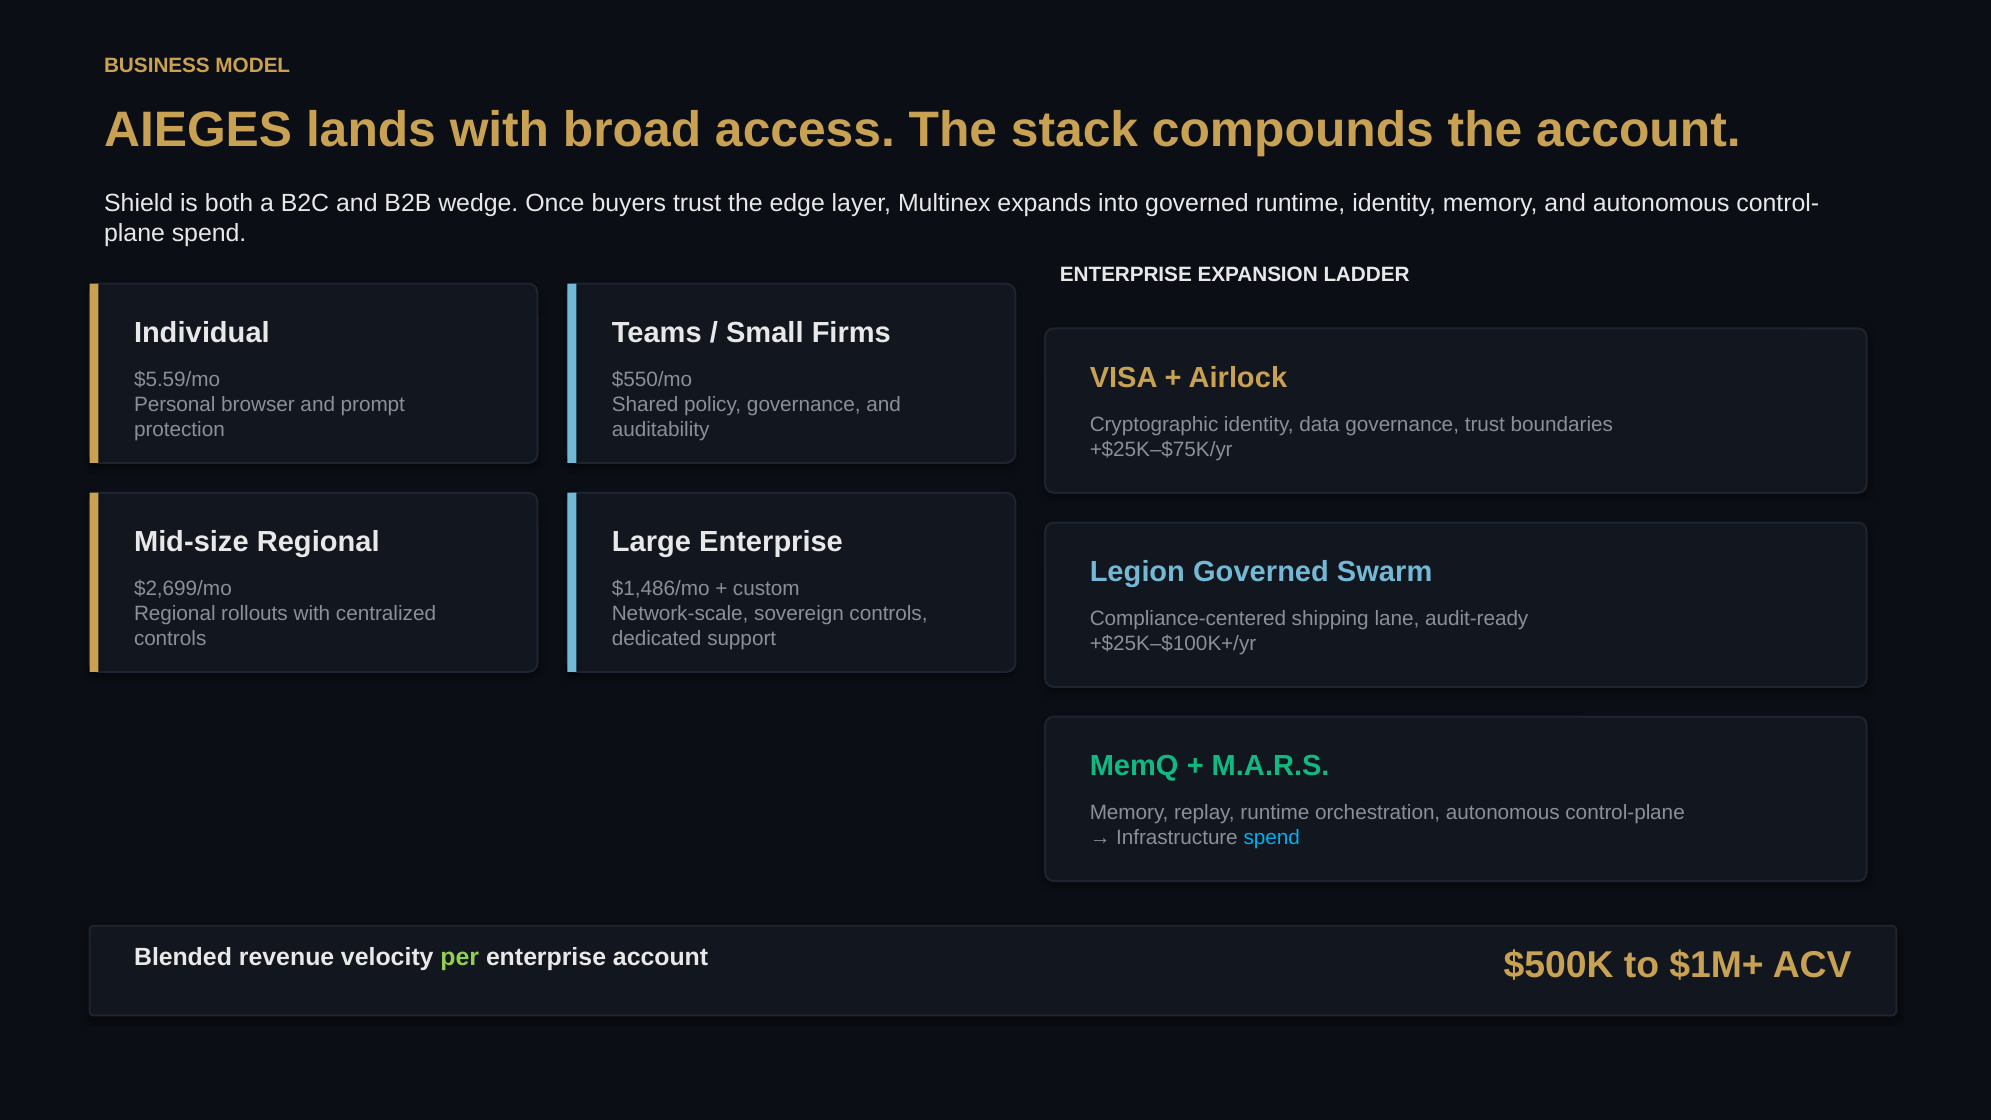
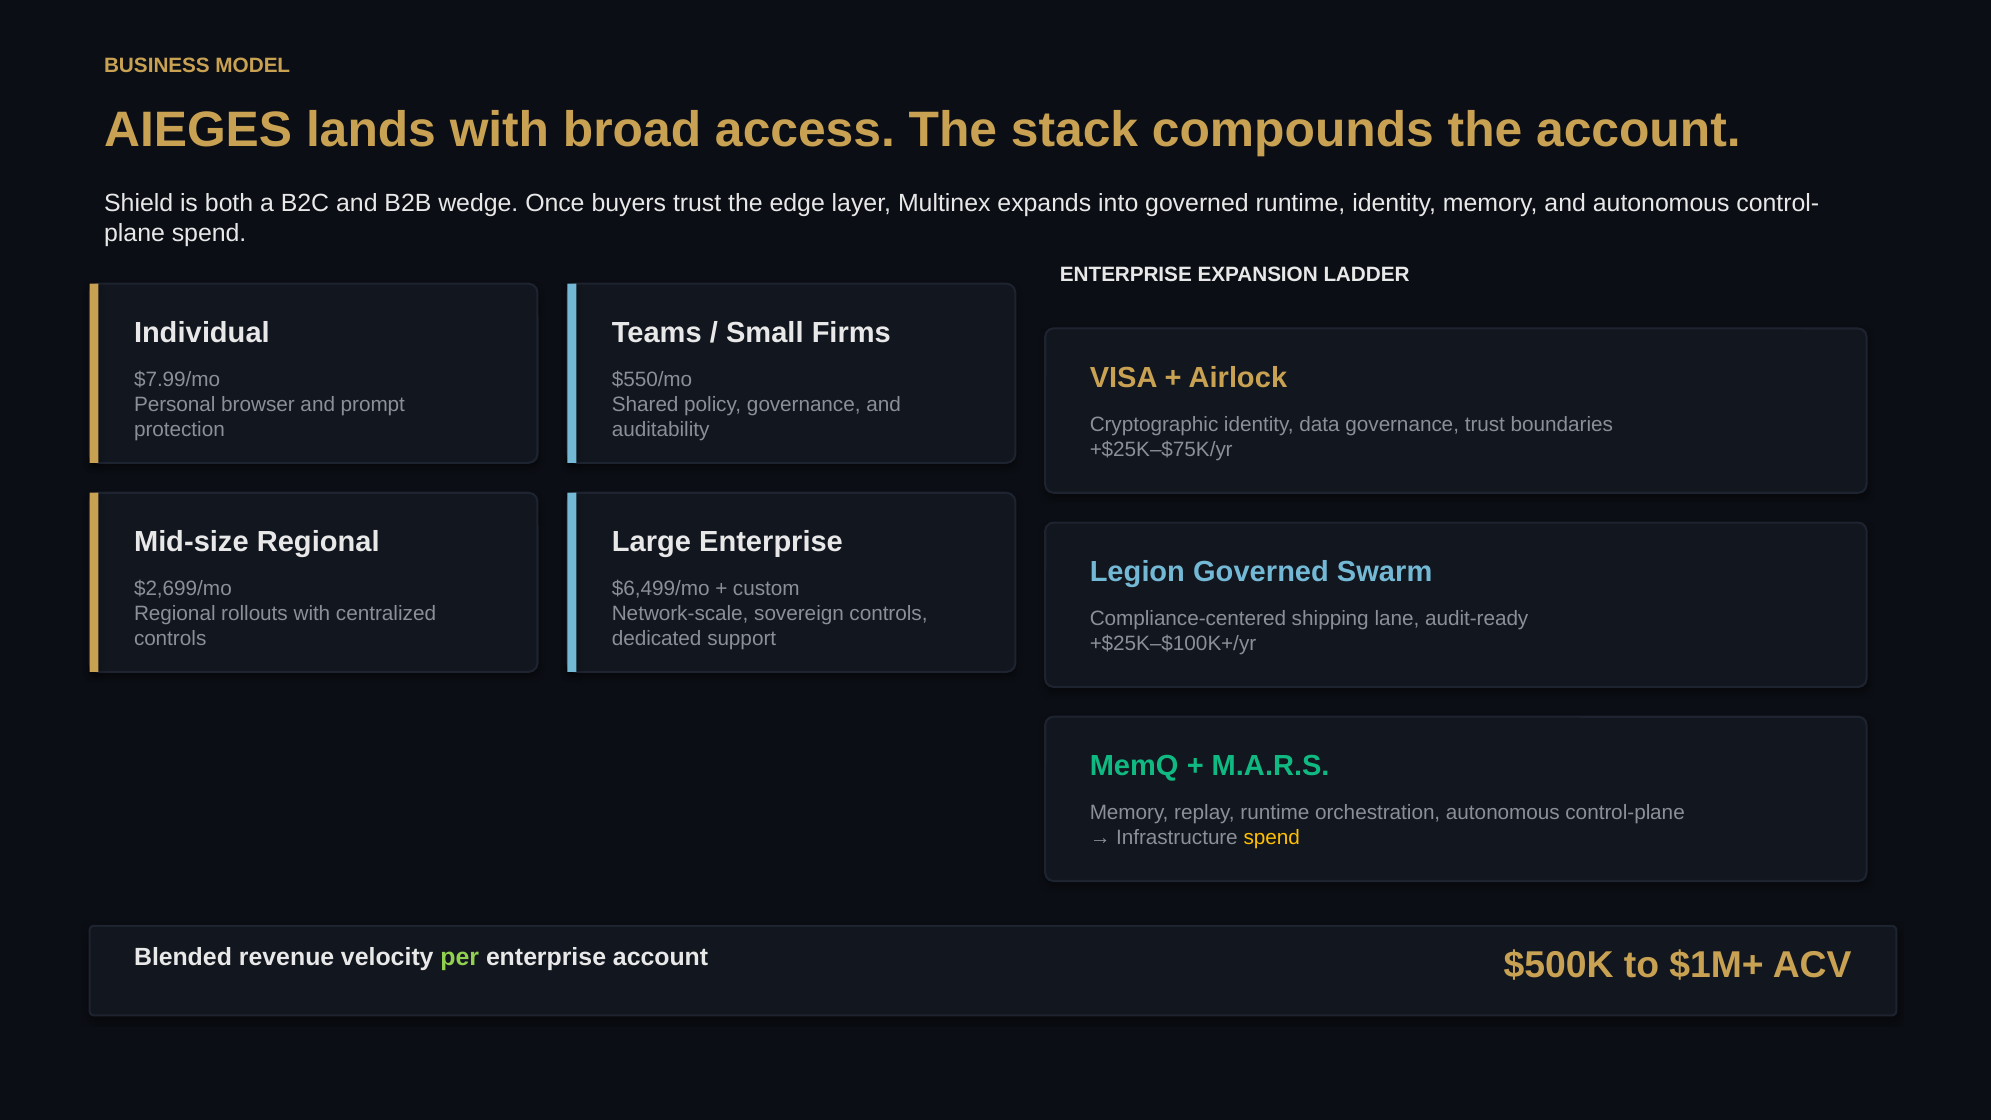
$5.59/mo: $5.59/mo -> $7.99/mo (177, 380)
$1,486/mo: $1,486/mo -> $6,499/mo (661, 589)
spend colour: light blue -> yellow (1272, 838)
